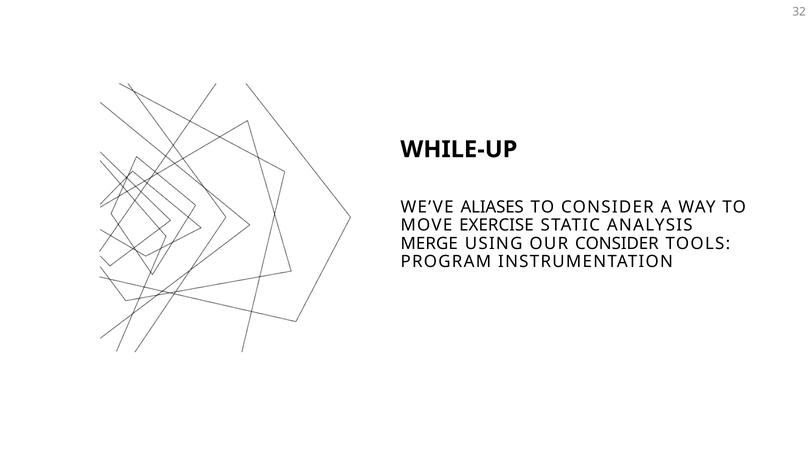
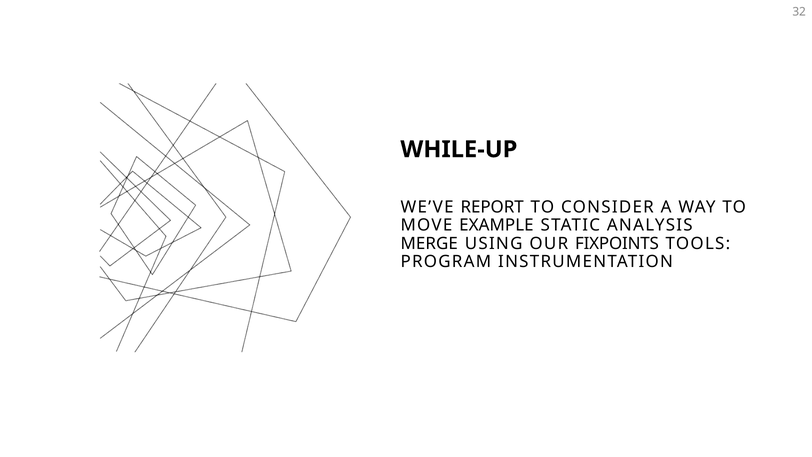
ALIASES: ALIASES -> REPORT (492, 207)
EXERCISE: EXERCISE -> EXAMPLE (496, 225)
OUR CONSIDER: CONSIDER -> FIXPOINTS (617, 243)
